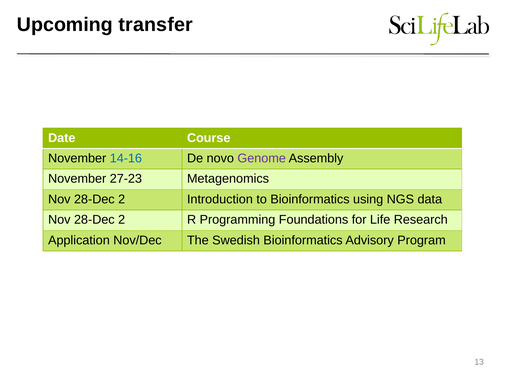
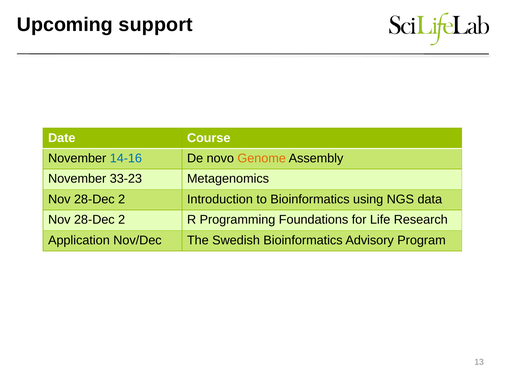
transfer: transfer -> support (156, 25)
Genome colour: purple -> orange (262, 158)
27-23: 27-23 -> 33-23 (126, 179)
